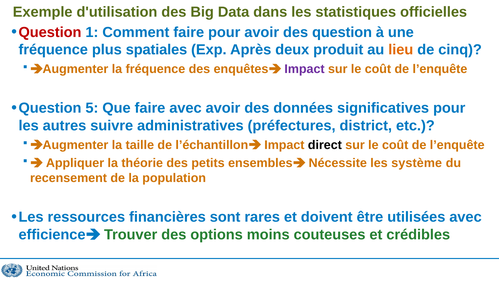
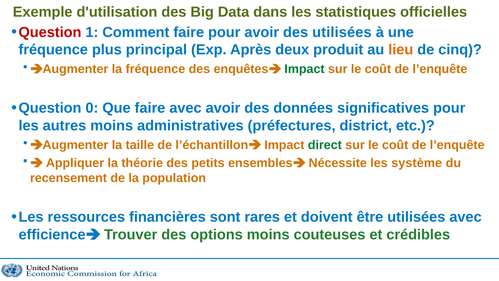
des question: question -> utilisées (342, 32)
spatiales: spatiales -> principal (156, 50)
Impact colour: purple -> green (305, 69)
5: 5 -> 0 (92, 108)
autres suivre: suivre -> moins (112, 126)
direct colour: black -> green (325, 145)
